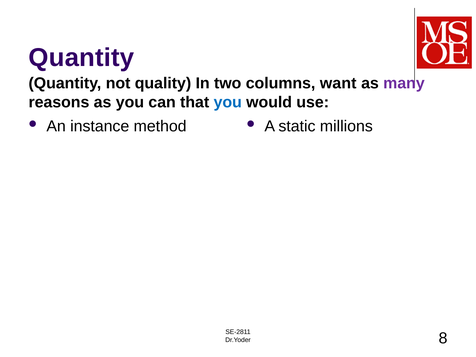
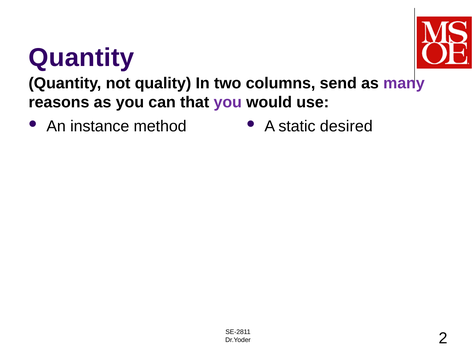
want: want -> send (338, 83)
you colour: blue -> purple (228, 102)
millions: millions -> desired (346, 126)
8: 8 -> 2 (443, 338)
